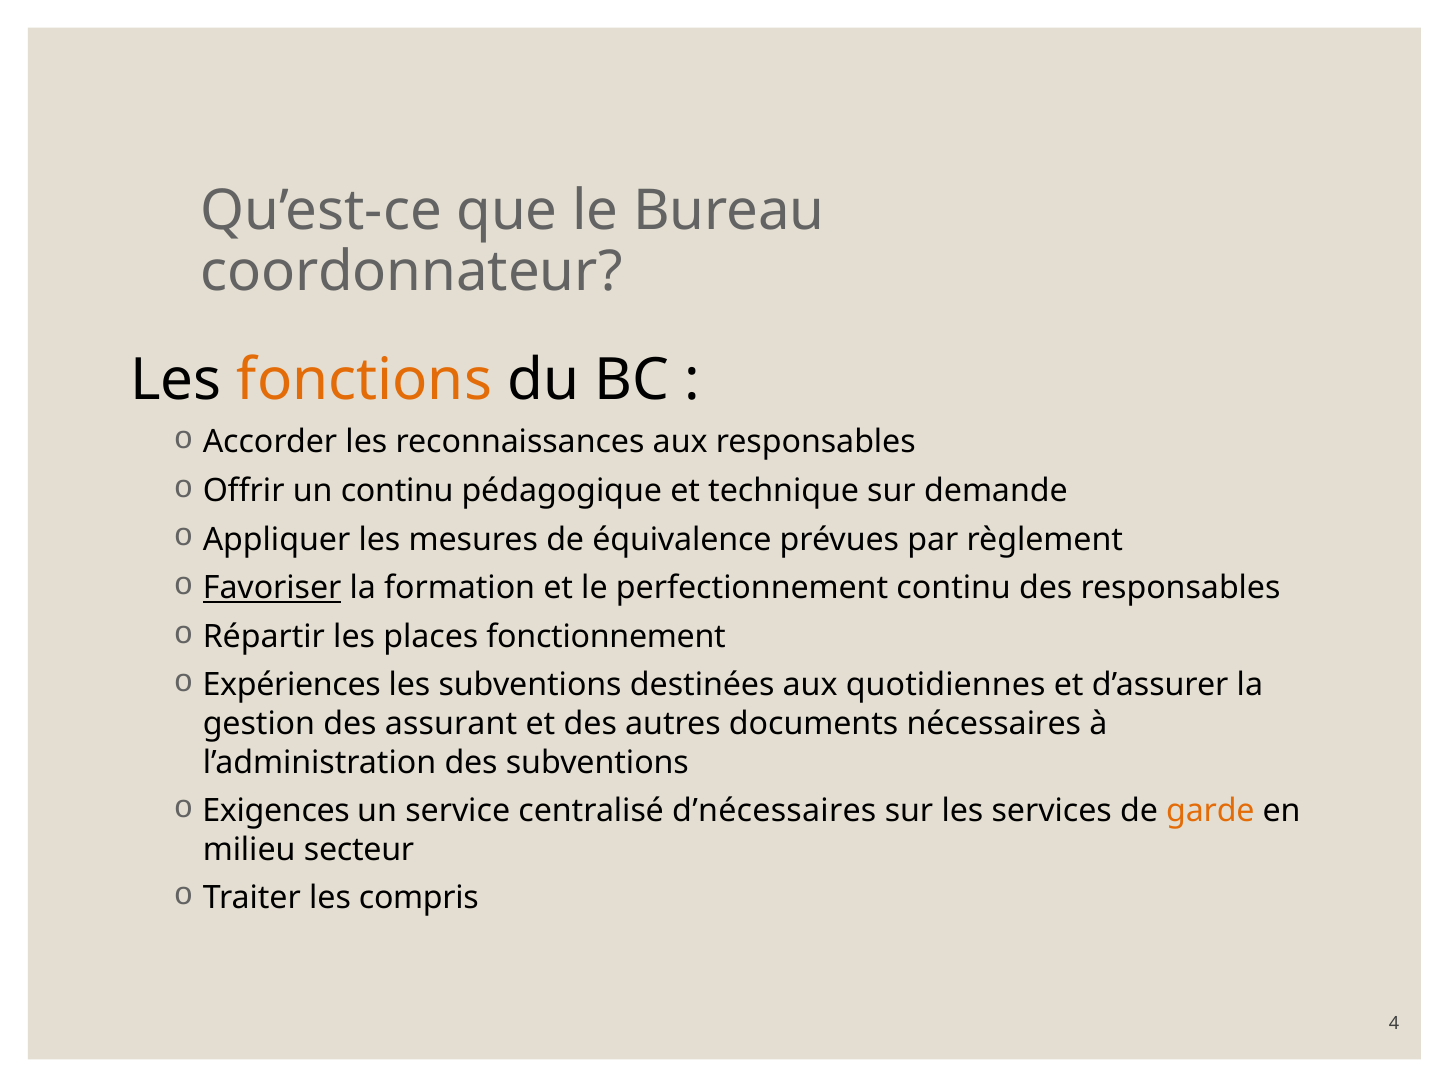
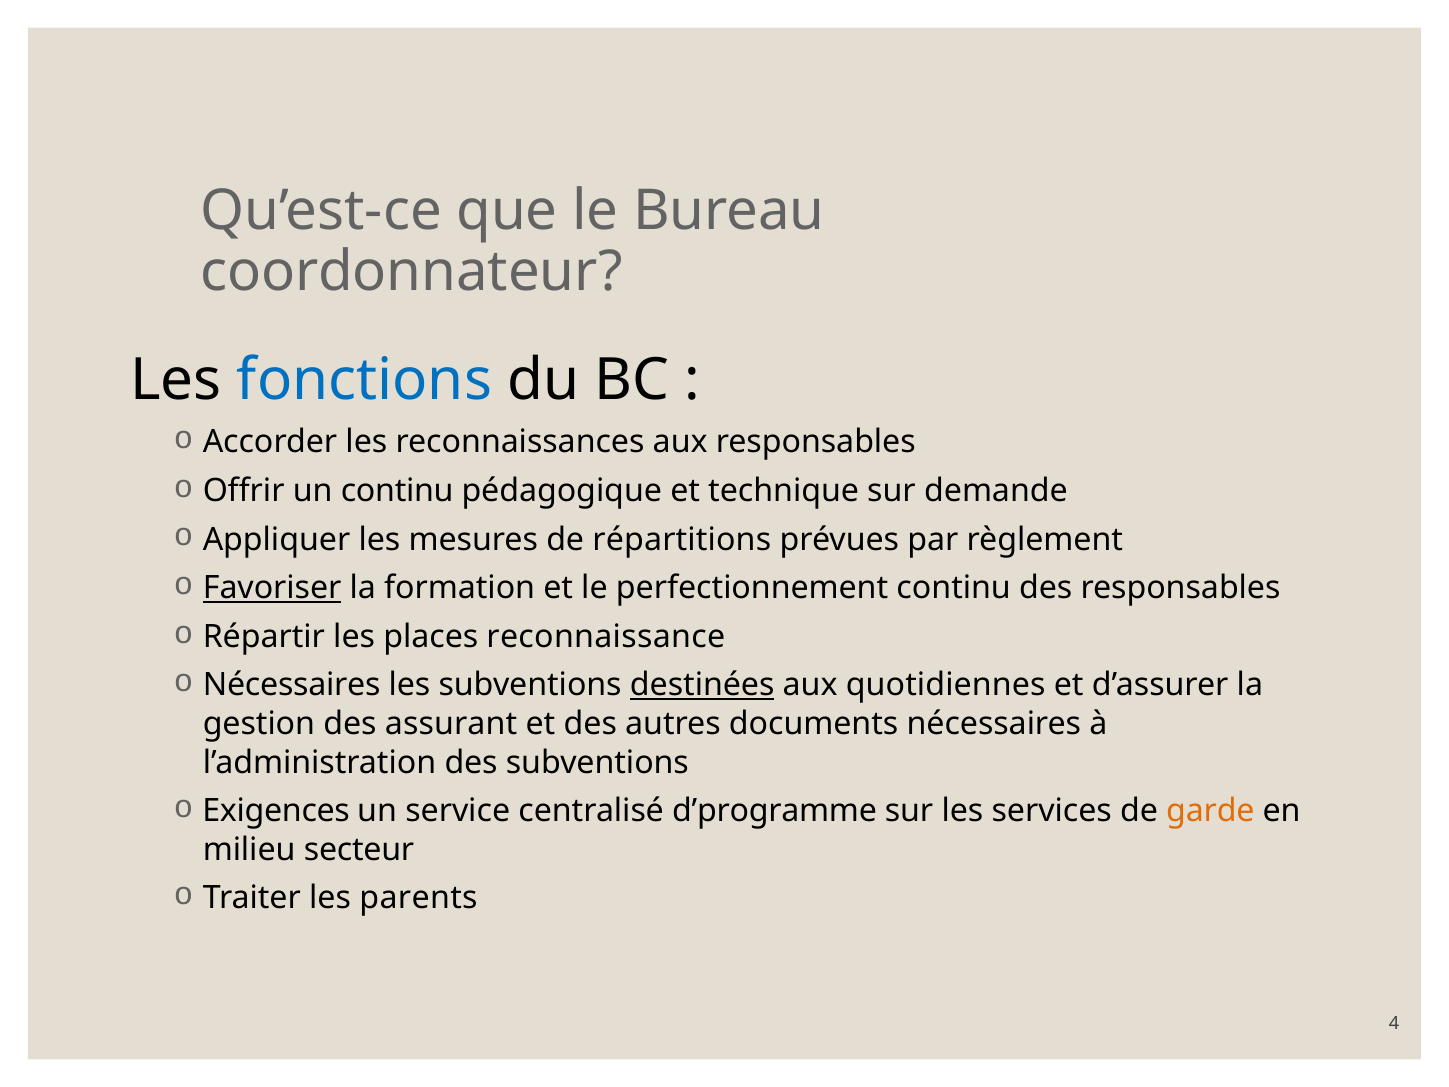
fonctions colour: orange -> blue (365, 380)
équivalence: équivalence -> répartitions (682, 539)
fonctionnement: fonctionnement -> reconnaissance (606, 637)
Expériences: Expériences -> Nécessaires (292, 685)
destinées underline: none -> present (702, 685)
d’nécessaires: d’nécessaires -> d’programme (775, 811)
compris: compris -> parents (419, 898)
